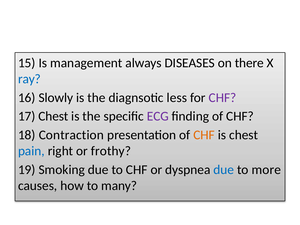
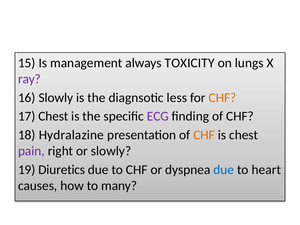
DISEASES: DISEASES -> TOXICITY (190, 63)
there: there -> lungs (249, 63)
ray colour: blue -> purple (29, 79)
CHF colour: purple -> orange (222, 98)
Contraction: Contraction -> Hydralazine (71, 135)
pain colour: blue -> purple (31, 151)
or frothy: frothy -> slowly (111, 151)
Smoking: Smoking -> Diuretics (62, 170)
more: more -> heart (266, 170)
